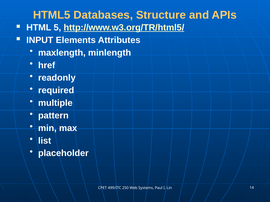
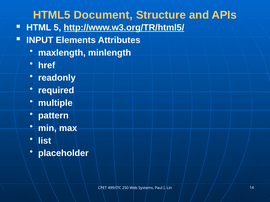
Databases: Databases -> Document (103, 15)
